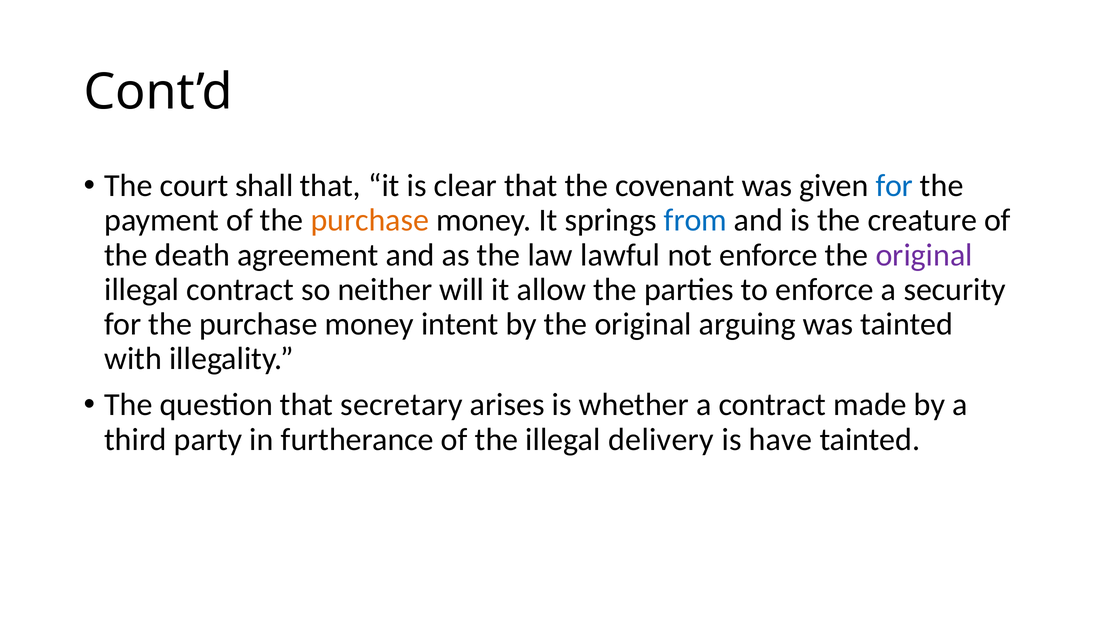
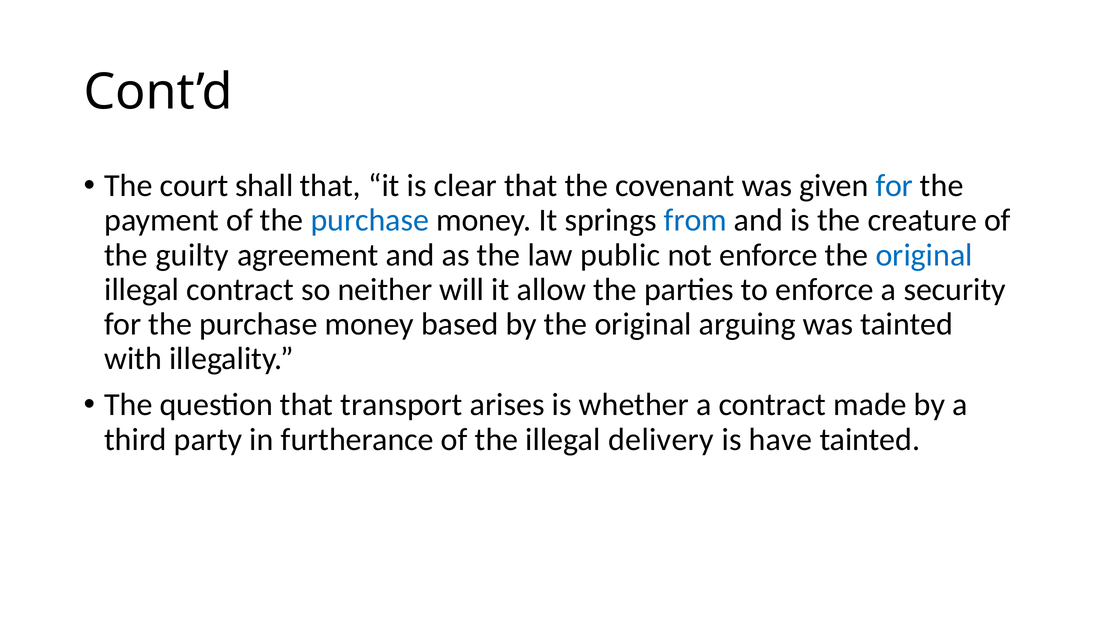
purchase colour: orange -> blue (370, 220)
death: death -> guilty (192, 255)
lawful: lawful -> public (620, 255)
original colour: purple -> blue (924, 255)
intent: intent -> based (460, 324)
secretary: secretary -> transport (402, 405)
